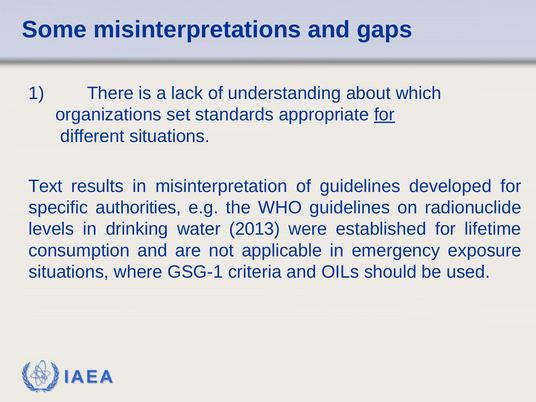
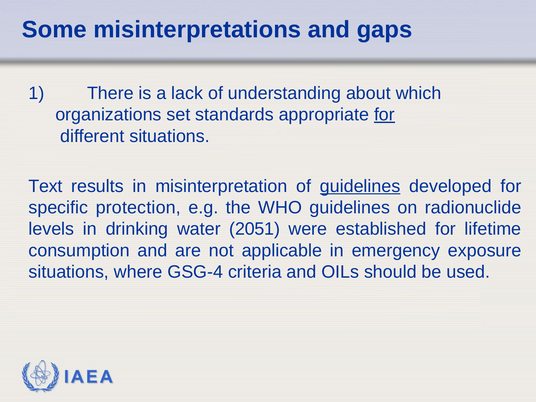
guidelines underline: none -> present (360, 186)
authorities: authorities -> protection (138, 208)
2013: 2013 -> 2051 (255, 229)
GSG-1: GSG-1 -> GSG-4 (195, 272)
